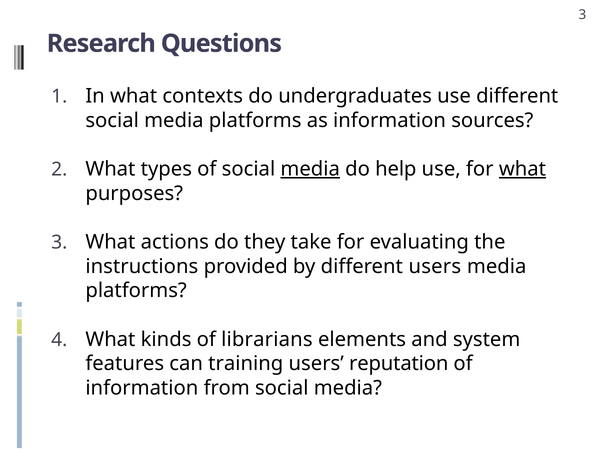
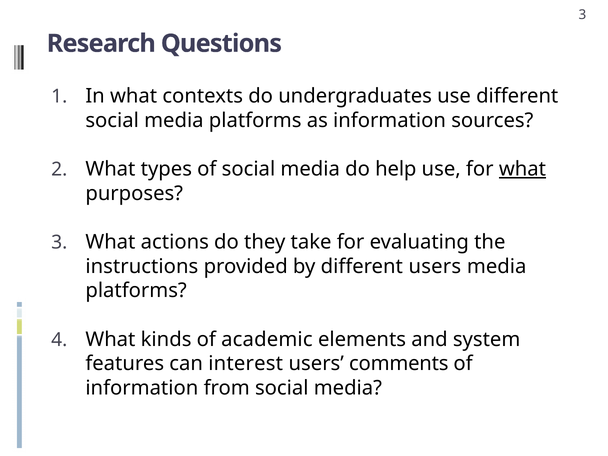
media underline: present -> none (310, 169)
librarians: librarians -> academic (267, 339)
training: training -> interest (246, 364)
reputation: reputation -> comments (399, 364)
